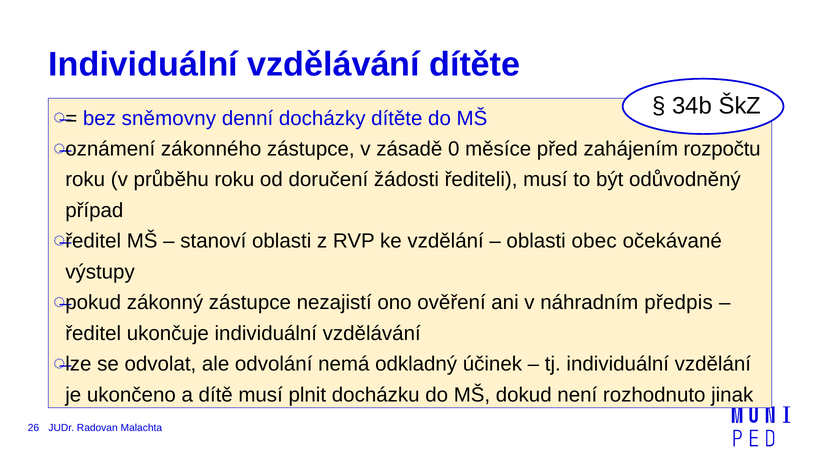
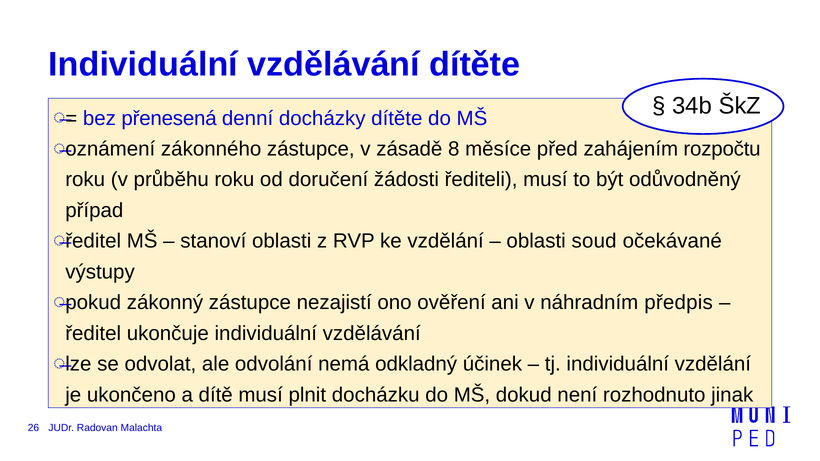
sněmovny: sněmovny -> přenesená (169, 118)
0: 0 -> 8 (454, 149)
obec: obec -> soud (594, 241)
